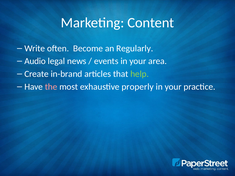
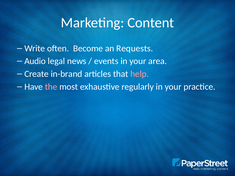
Regularly: Regularly -> Requests (135, 48)
help colour: light green -> pink (140, 74)
properly: properly -> regularly (138, 87)
